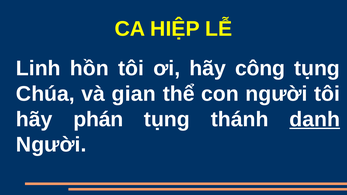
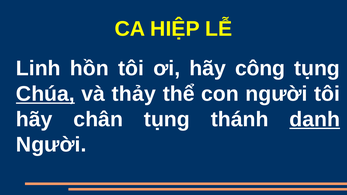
Chúa underline: none -> present (45, 94)
gian: gian -> thảy (134, 94)
phán: phán -> chân (98, 119)
